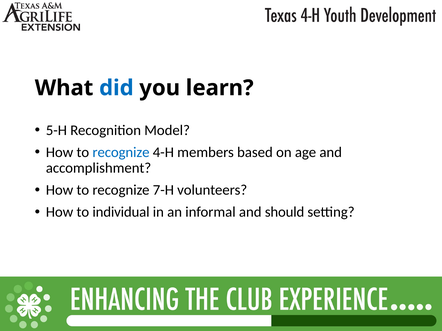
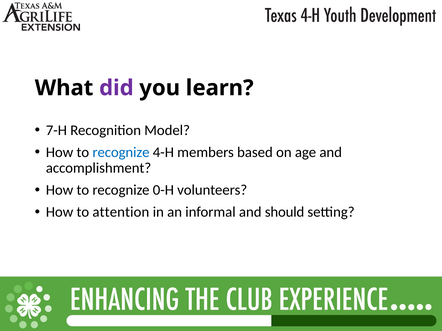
did colour: blue -> purple (116, 88)
5-H: 5-H -> 7-H (56, 130)
7-H: 7-H -> 0-H (163, 190)
individual: individual -> attention (121, 212)
